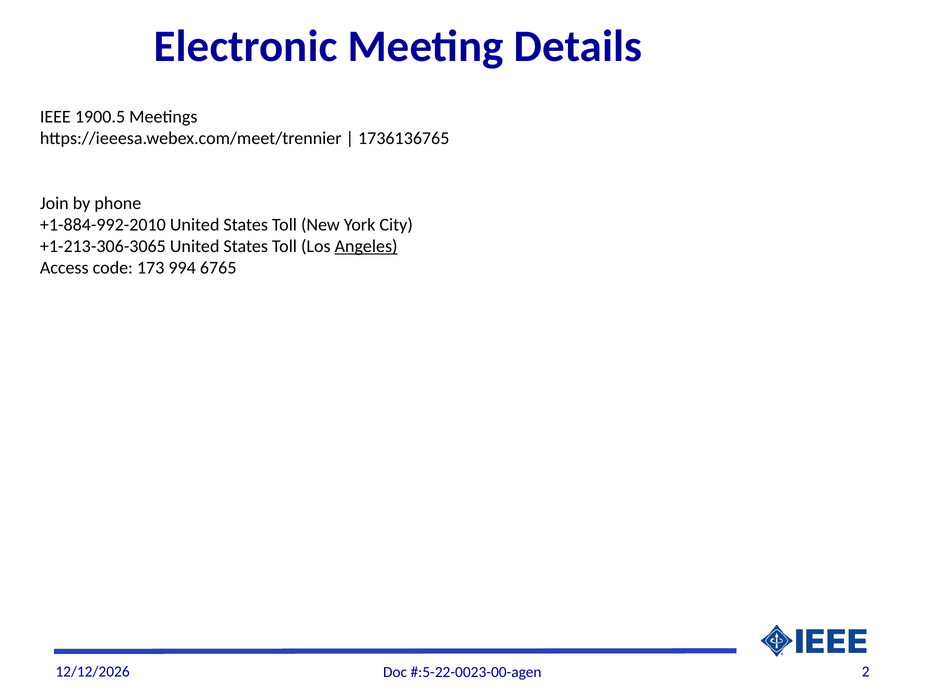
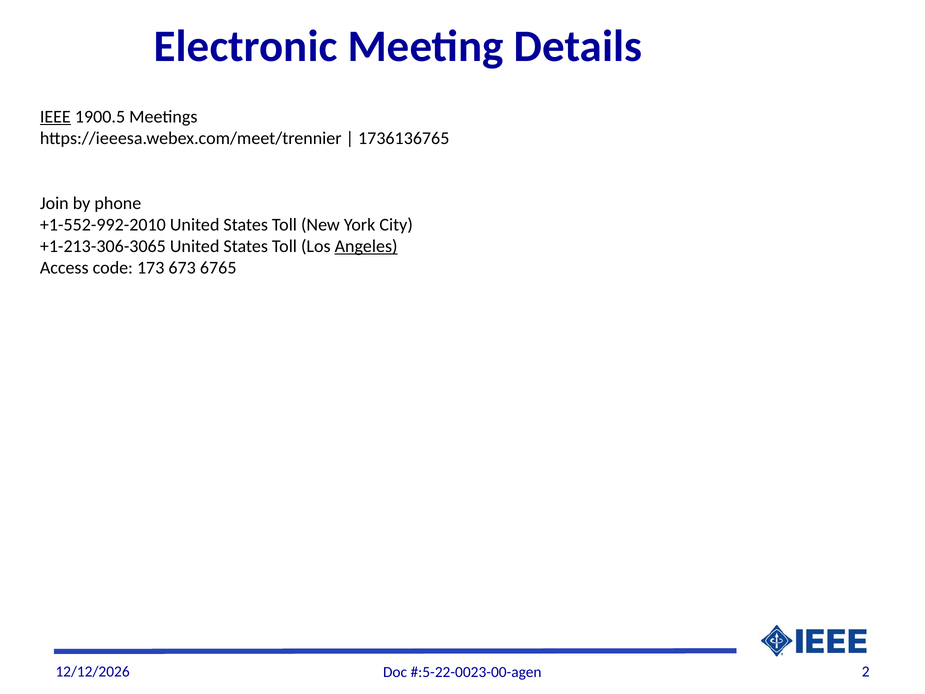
IEEE underline: none -> present (55, 117)
+1-884-992-2010: +1-884-992-2010 -> +1-552-992-2010 (103, 225)
994: 994 -> 673 (182, 268)
